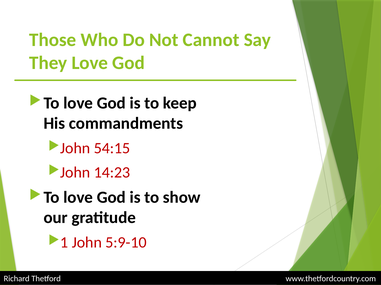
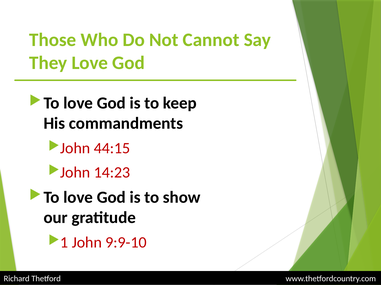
54:15: 54:15 -> 44:15 (112, 149)
5:9-10: 5:9-10 -> 9:9-10 (126, 243)
